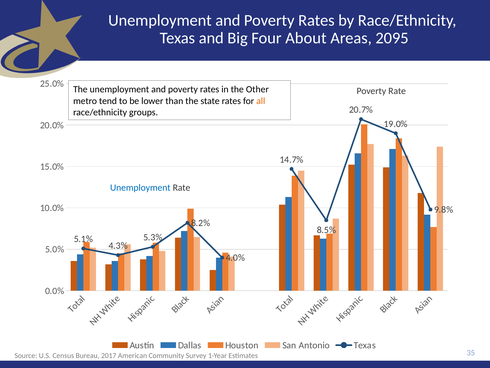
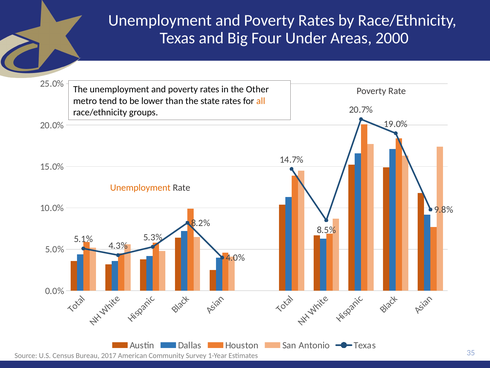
About: About -> Under (306, 38)
2095: 2095 -> 2000 (392, 38)
Unemployment colour: blue -> orange (140, 188)
